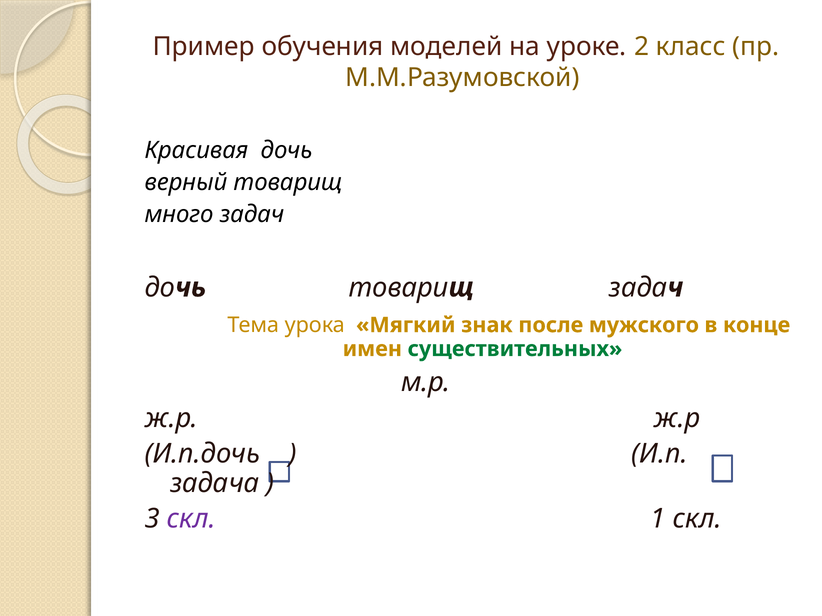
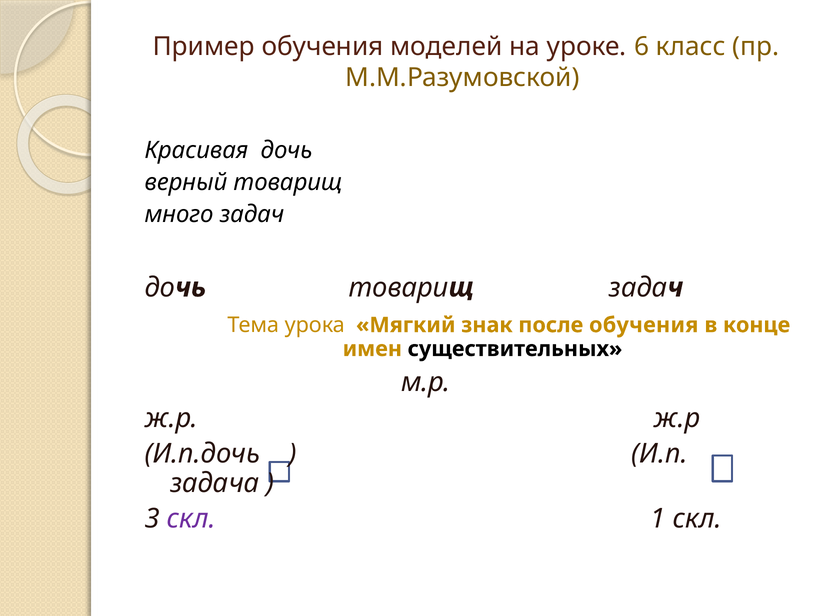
2: 2 -> 6 (642, 46)
после мужского: мужского -> обучения (644, 325)
существительных colour: green -> black (515, 349)
